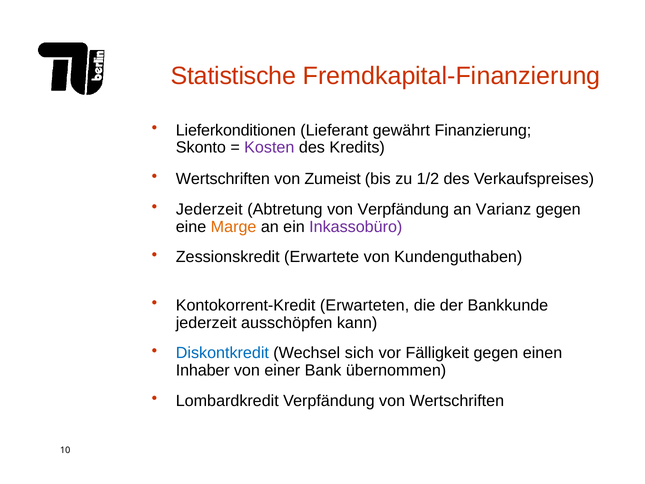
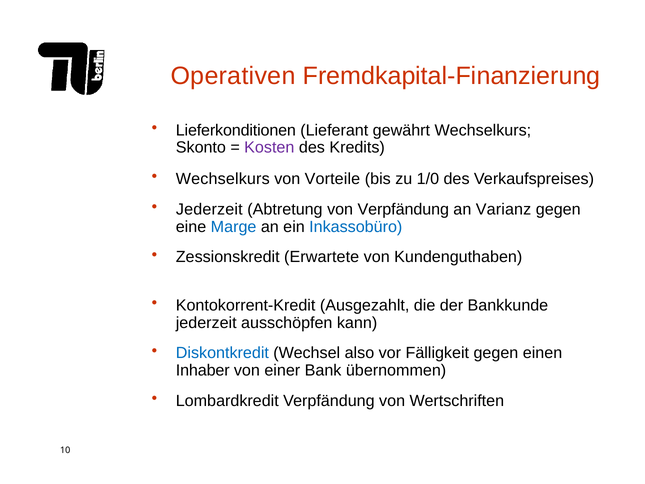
Statistische: Statistische -> Operativen (233, 76)
gewährt Finanzierung: Finanzierung -> Wechselkurs (483, 130)
Wertschriften: Wertschriften -> Wechselkurs (223, 179)
Zumeist: Zumeist -> Vorteile (332, 179)
1/2: 1/2 -> 1/0 (428, 179)
Marge colour: orange -> blue (234, 227)
Inkassobüro colour: purple -> blue (356, 227)
Erwarteten: Erwarteten -> Ausgezahlt (365, 305)
sich: sich -> also (359, 353)
